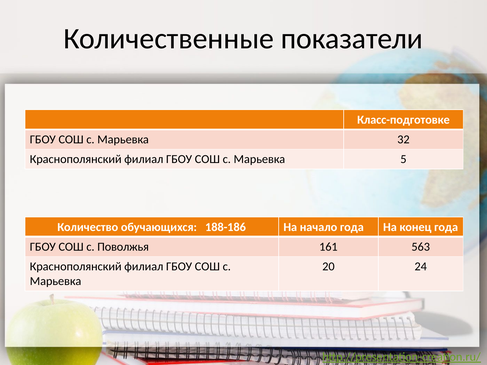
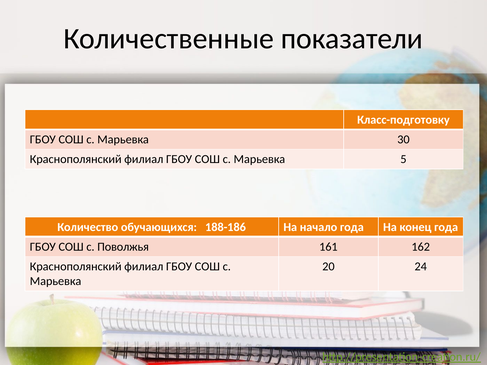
Класс-подготовке: Класс-подготовке -> Класс-подготовку (403, 120)
32: 32 -> 30 (403, 140)
563: 563 -> 162 (421, 247)
